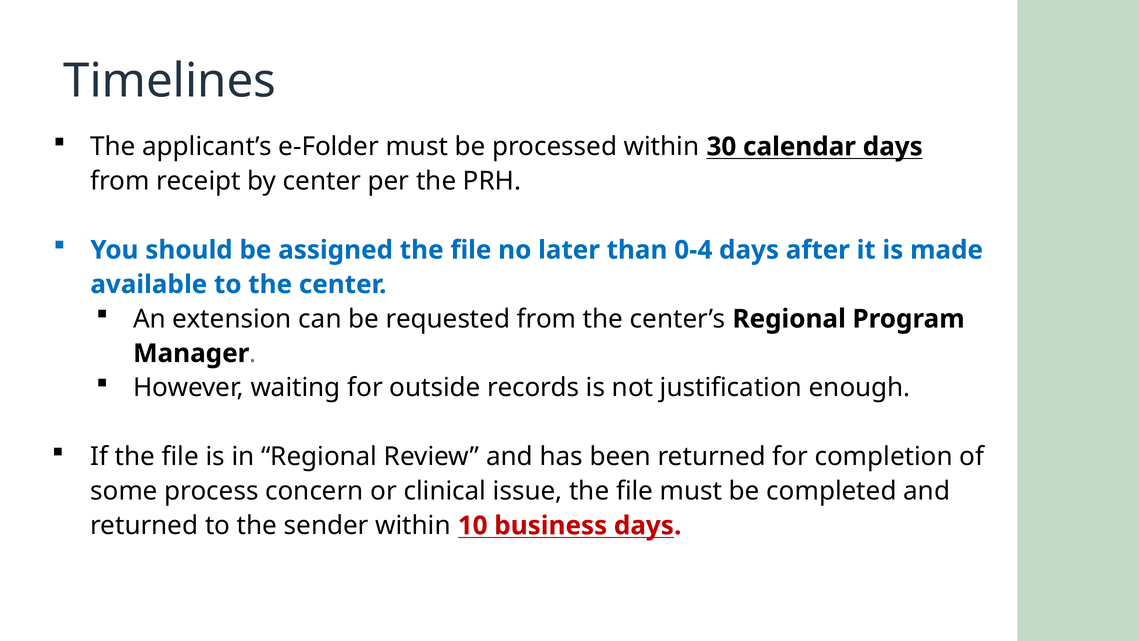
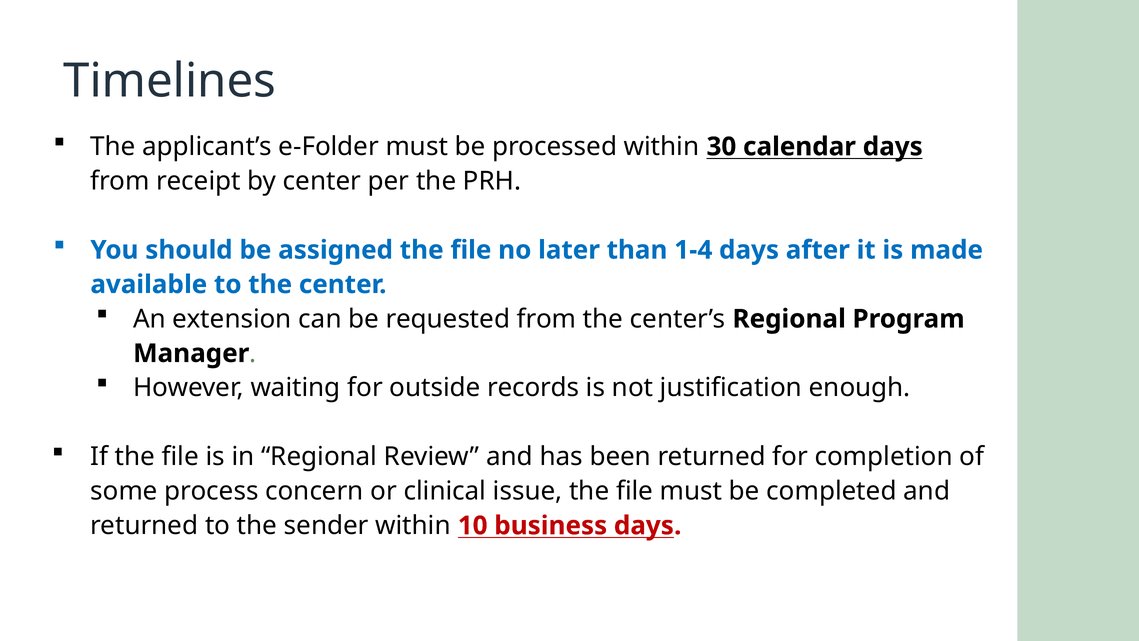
0-4: 0-4 -> 1-4 (693, 250)
